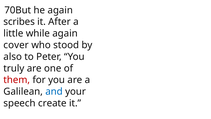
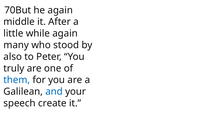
scribes: scribes -> middle (19, 22)
cover: cover -> many (16, 45)
them colour: red -> blue (17, 80)
